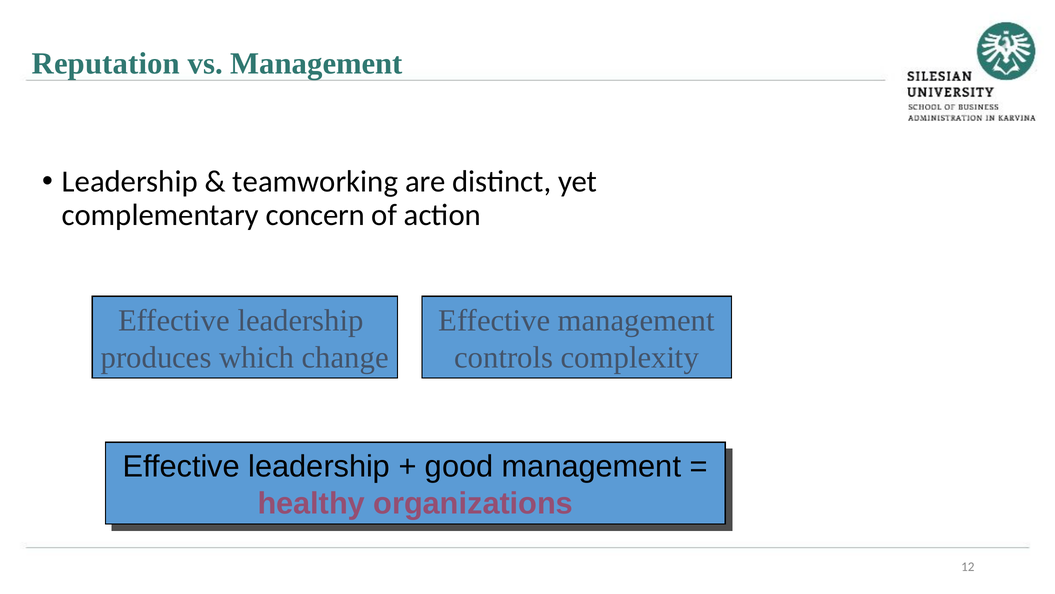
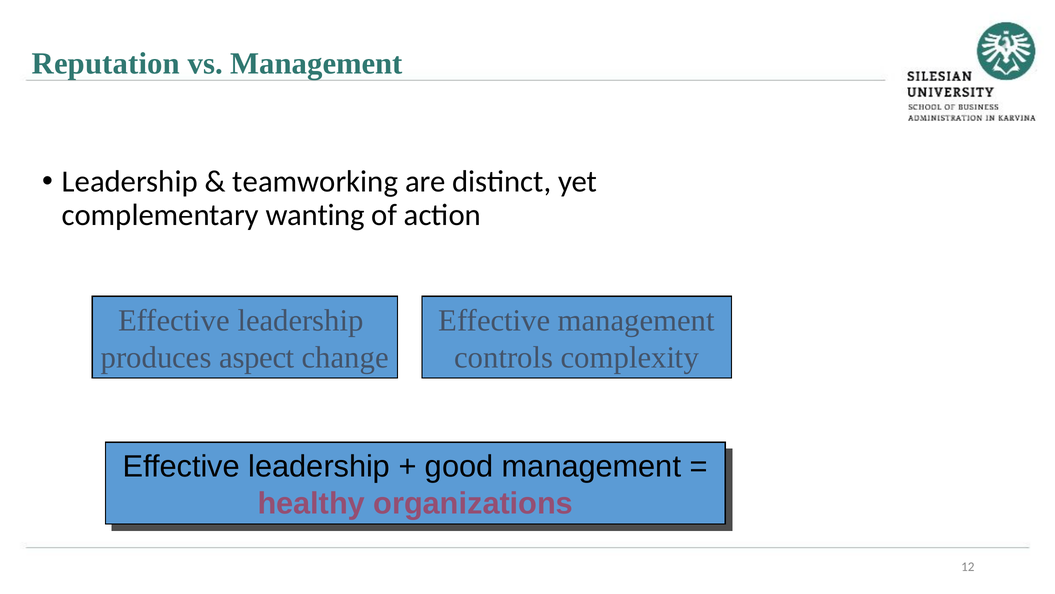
concern: concern -> wanting (315, 215)
which: which -> aspect (257, 357)
